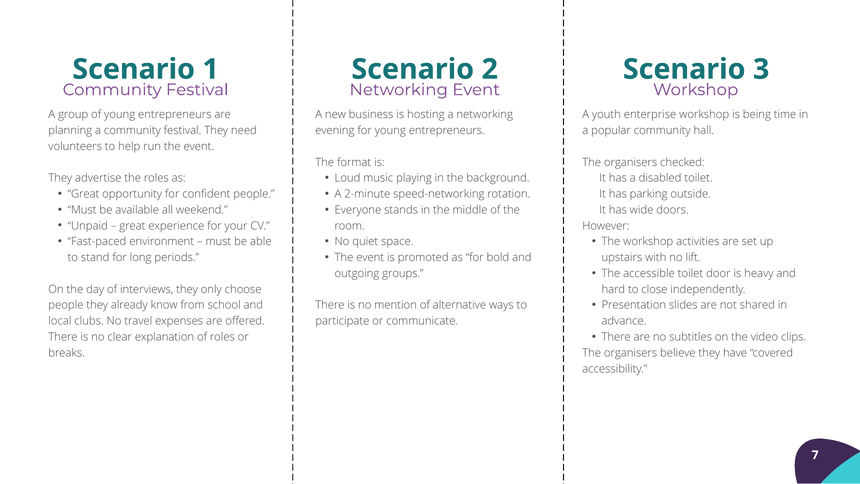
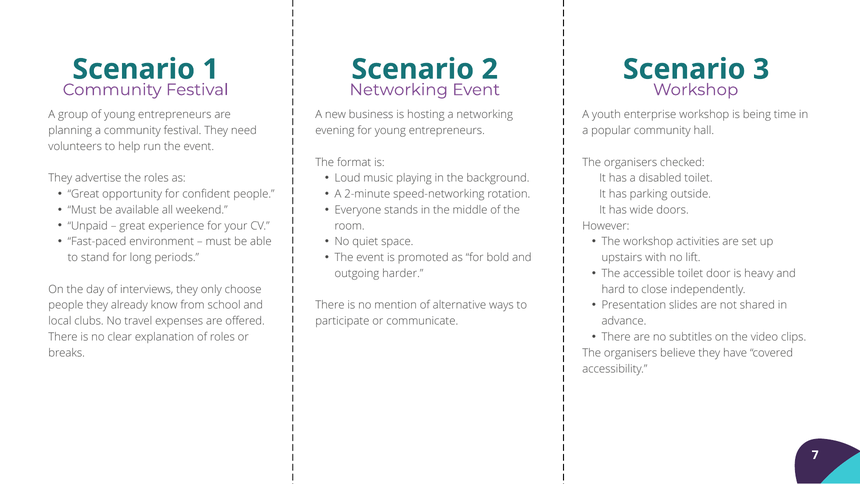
groups: groups -> harder (403, 273)
